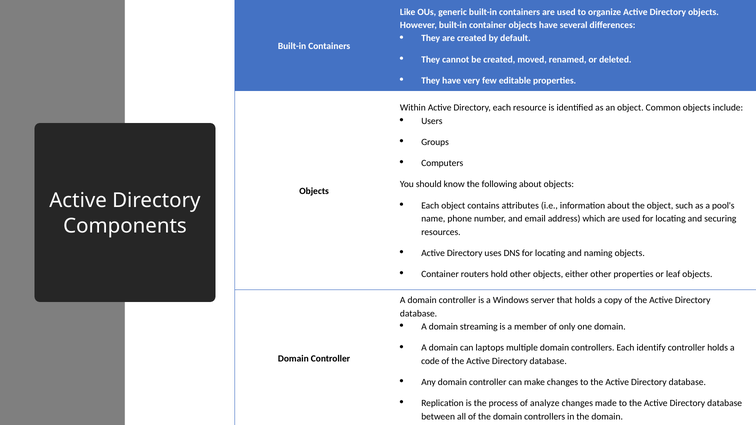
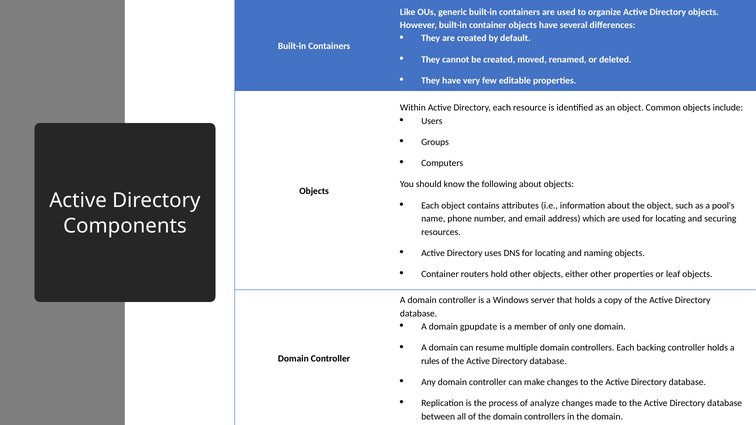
streaming: streaming -> gpupdate (479, 327)
laptops: laptops -> resume (490, 348)
identify: identify -> backing (651, 348)
code: code -> rules (430, 361)
